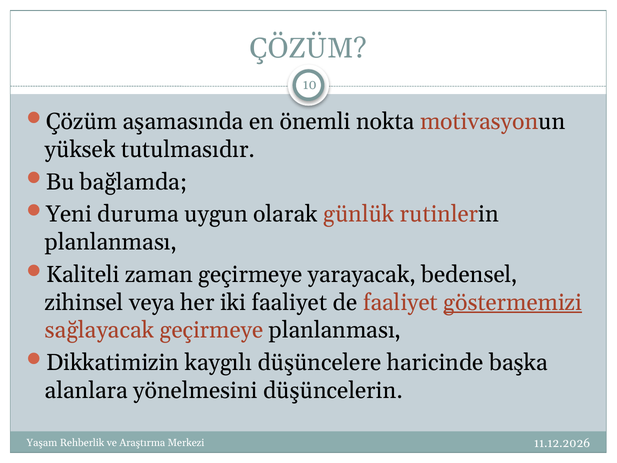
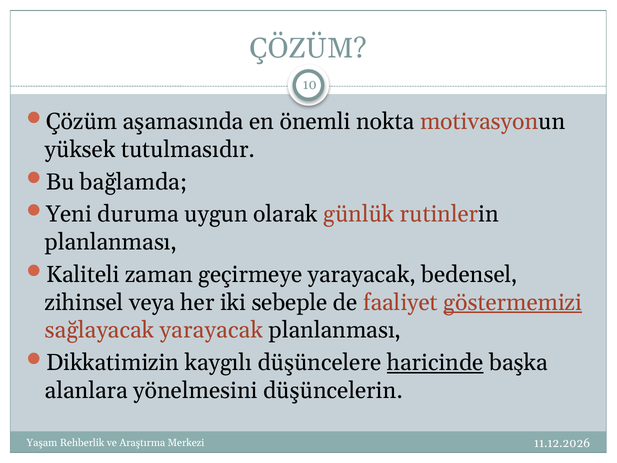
iki faaliyet: faaliyet -> sebeple (289, 302)
sağlayacak geçirmeye: geçirmeye -> yarayacak (211, 330)
haricinde underline: none -> present (435, 362)
